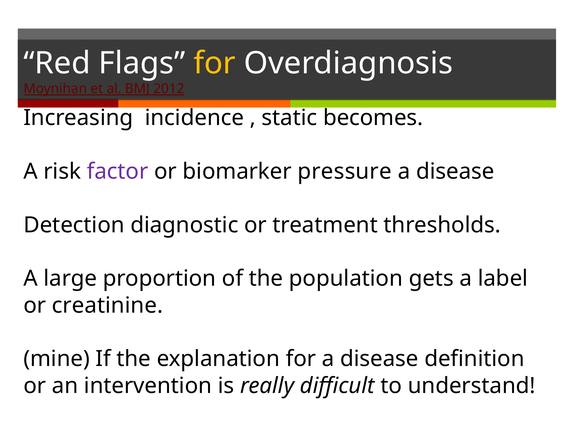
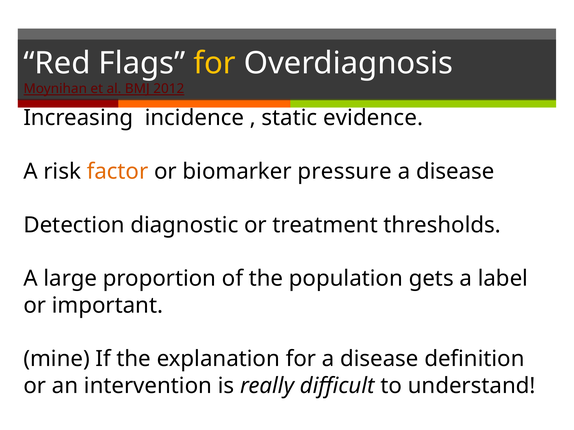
becomes: becomes -> evidence (373, 118)
factor colour: purple -> orange (118, 172)
creatinine: creatinine -> important (107, 306)
